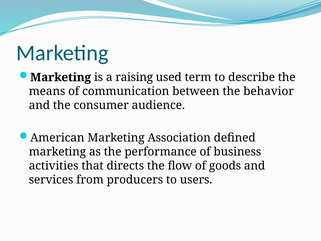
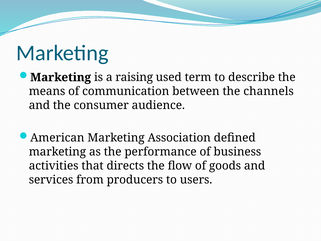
behavior: behavior -> channels (269, 91)
